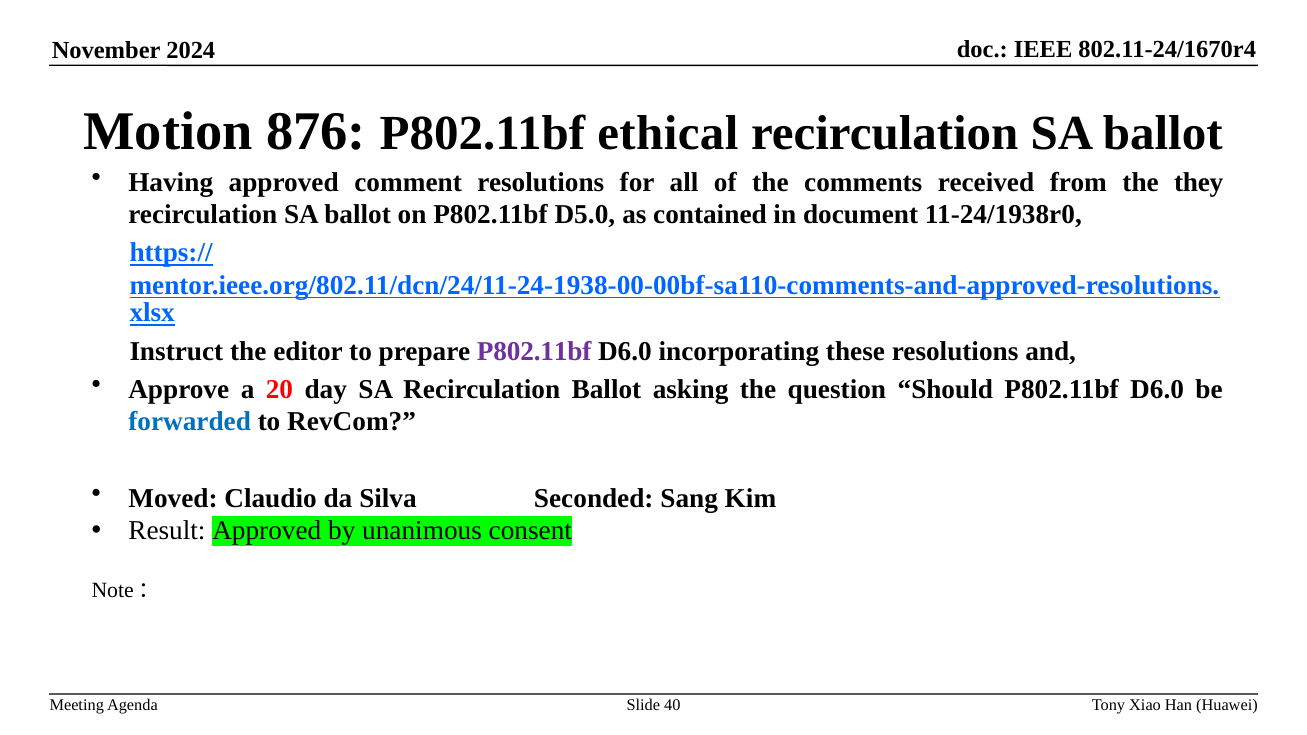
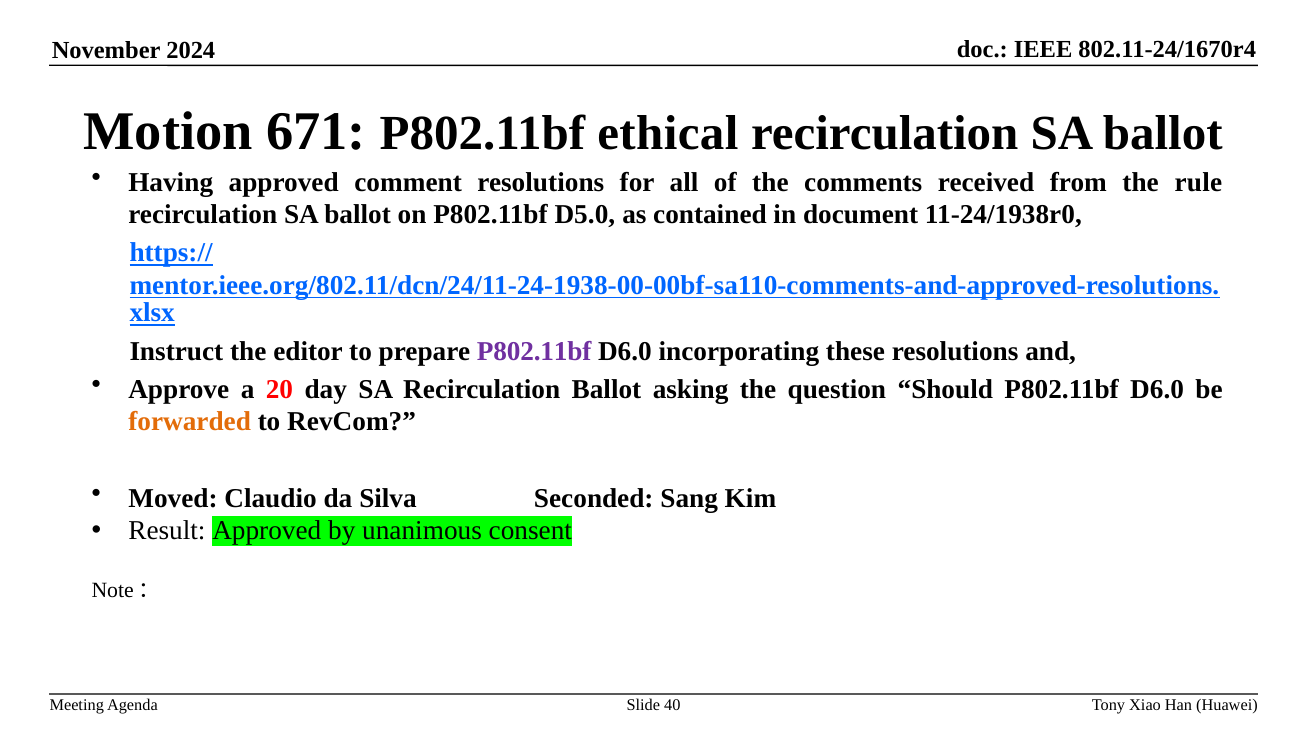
876: 876 -> 671 (316, 131)
they: they -> rule (1198, 182)
forwarded colour: blue -> orange (190, 422)
